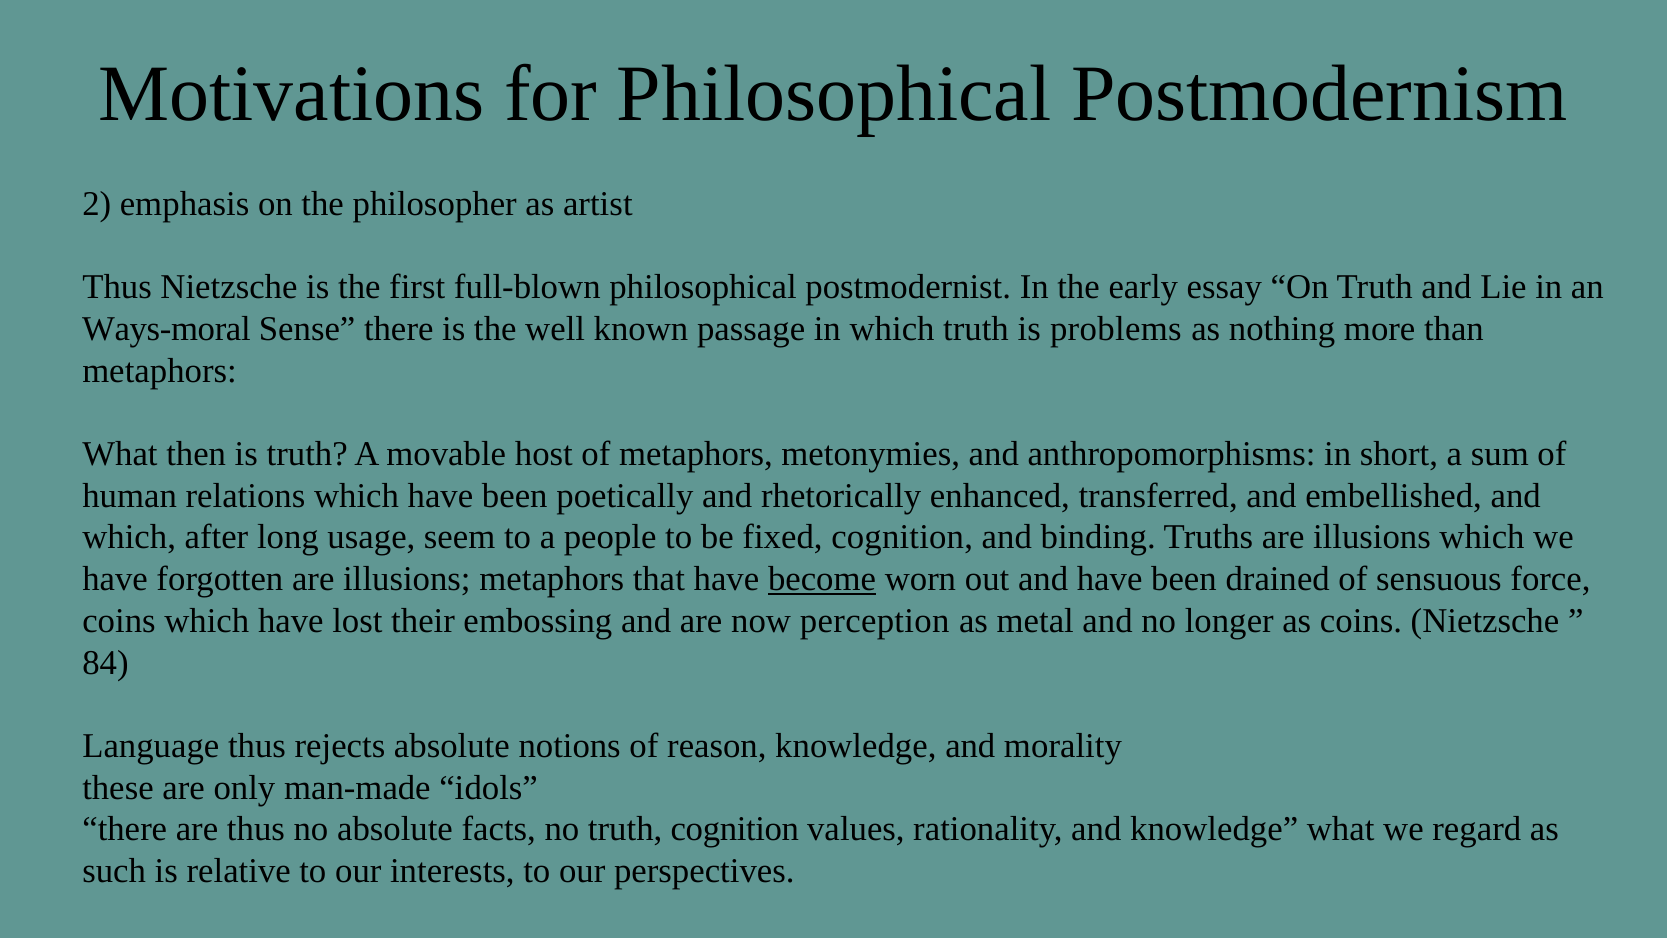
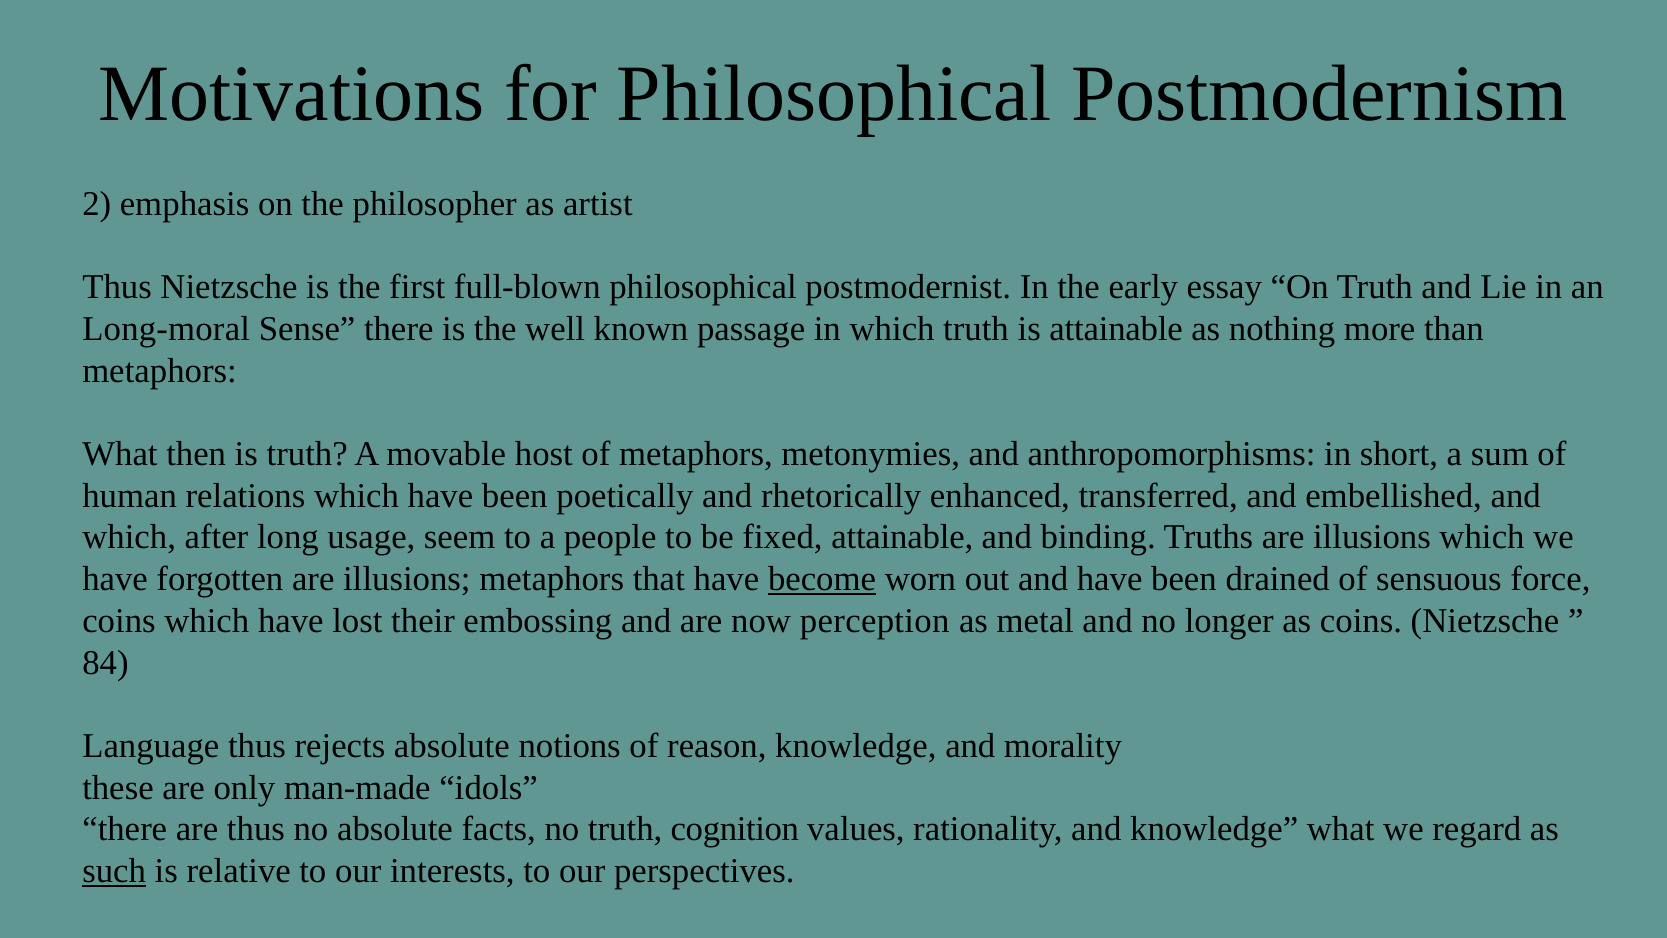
Ways-moral: Ways-moral -> Long-moral (166, 329)
is problems: problems -> attainable (1116, 329)
fixed cognition: cognition -> attainable (902, 537)
such underline: none -> present (114, 871)
